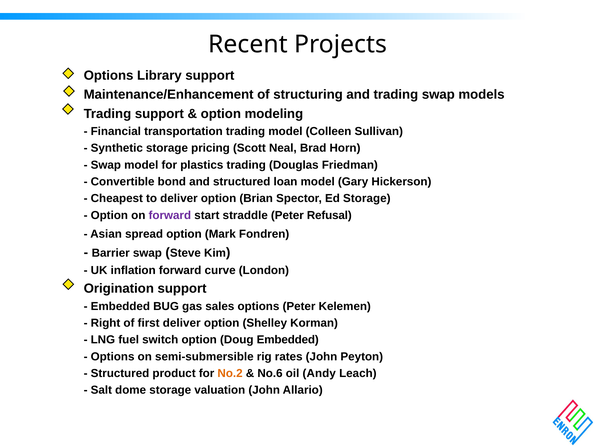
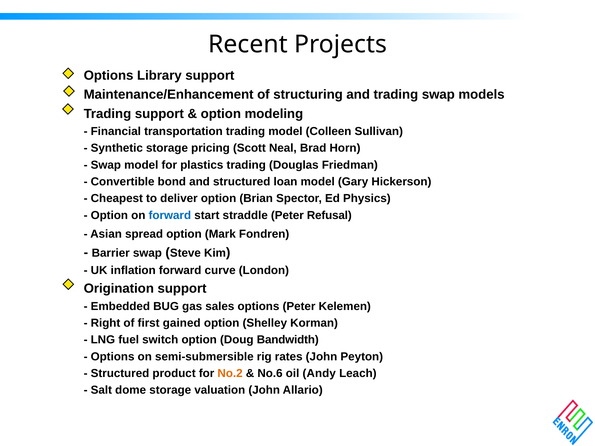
Ed Storage: Storage -> Physics (367, 199)
forward colour: purple -> blue (170, 215)
first deliver: deliver -> gained (182, 323)
Doug Embedded: Embedded -> Bandwidth (288, 340)
